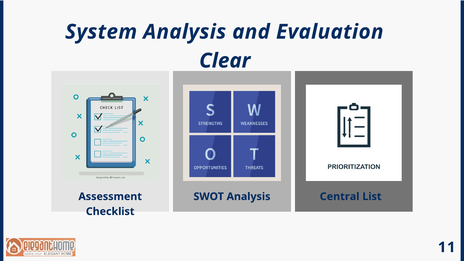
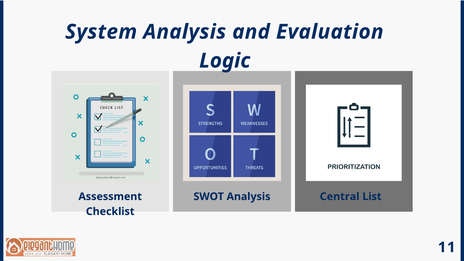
Clear: Clear -> Logic (225, 61)
